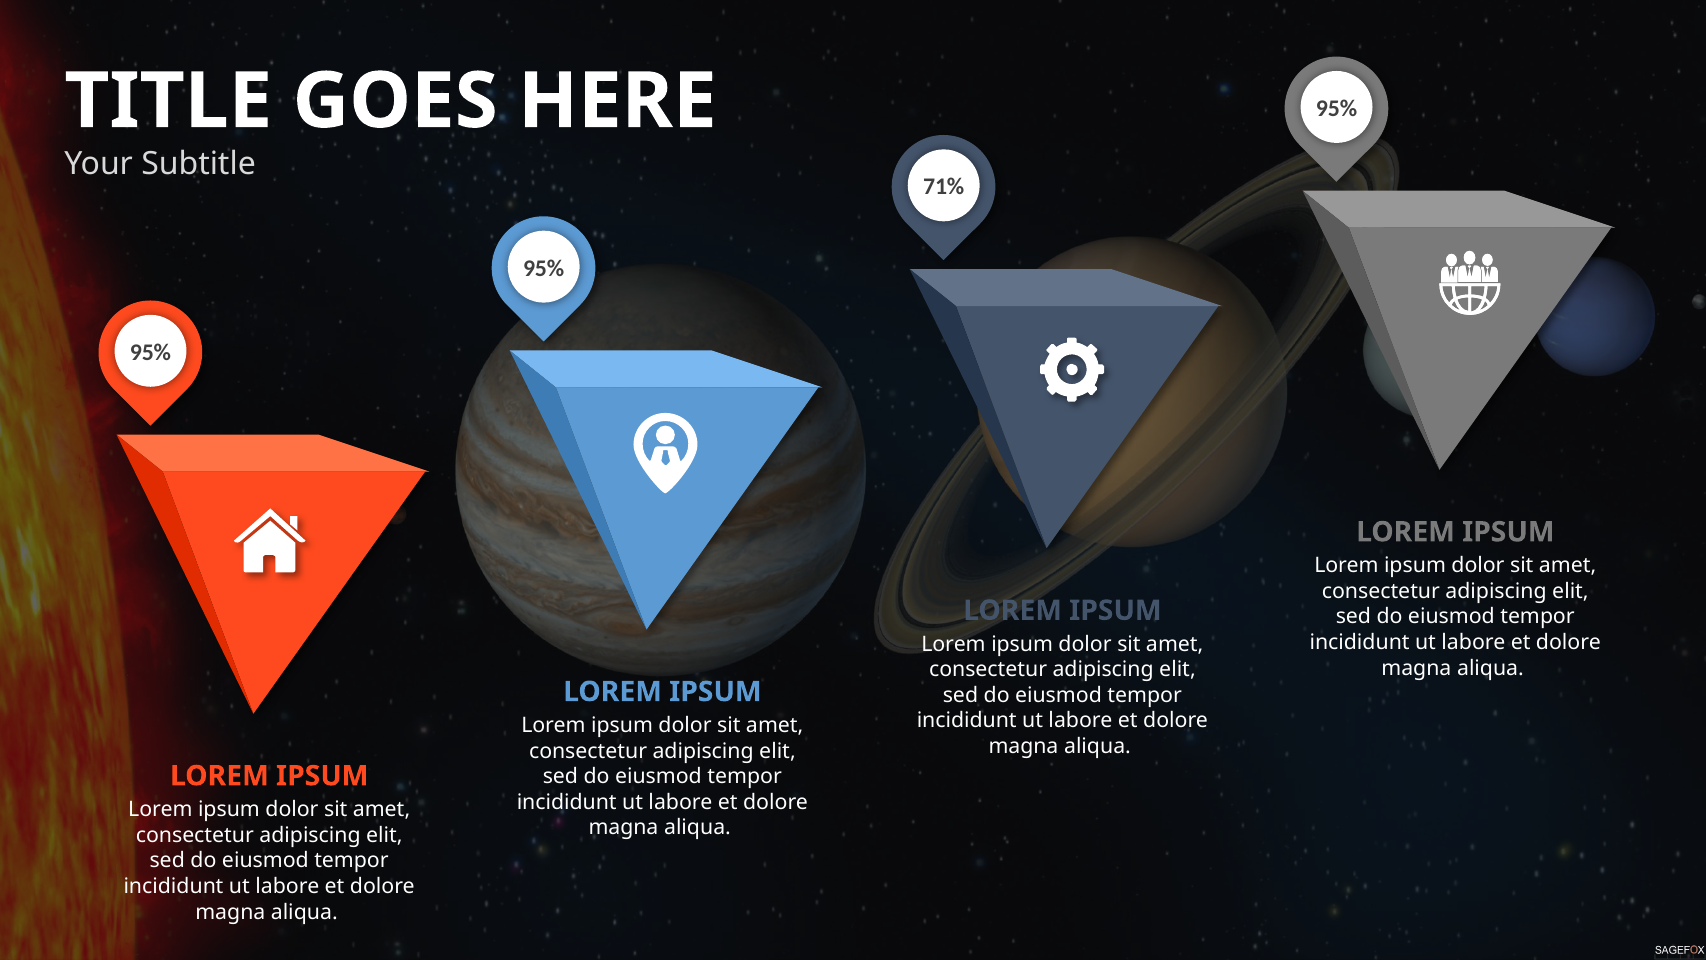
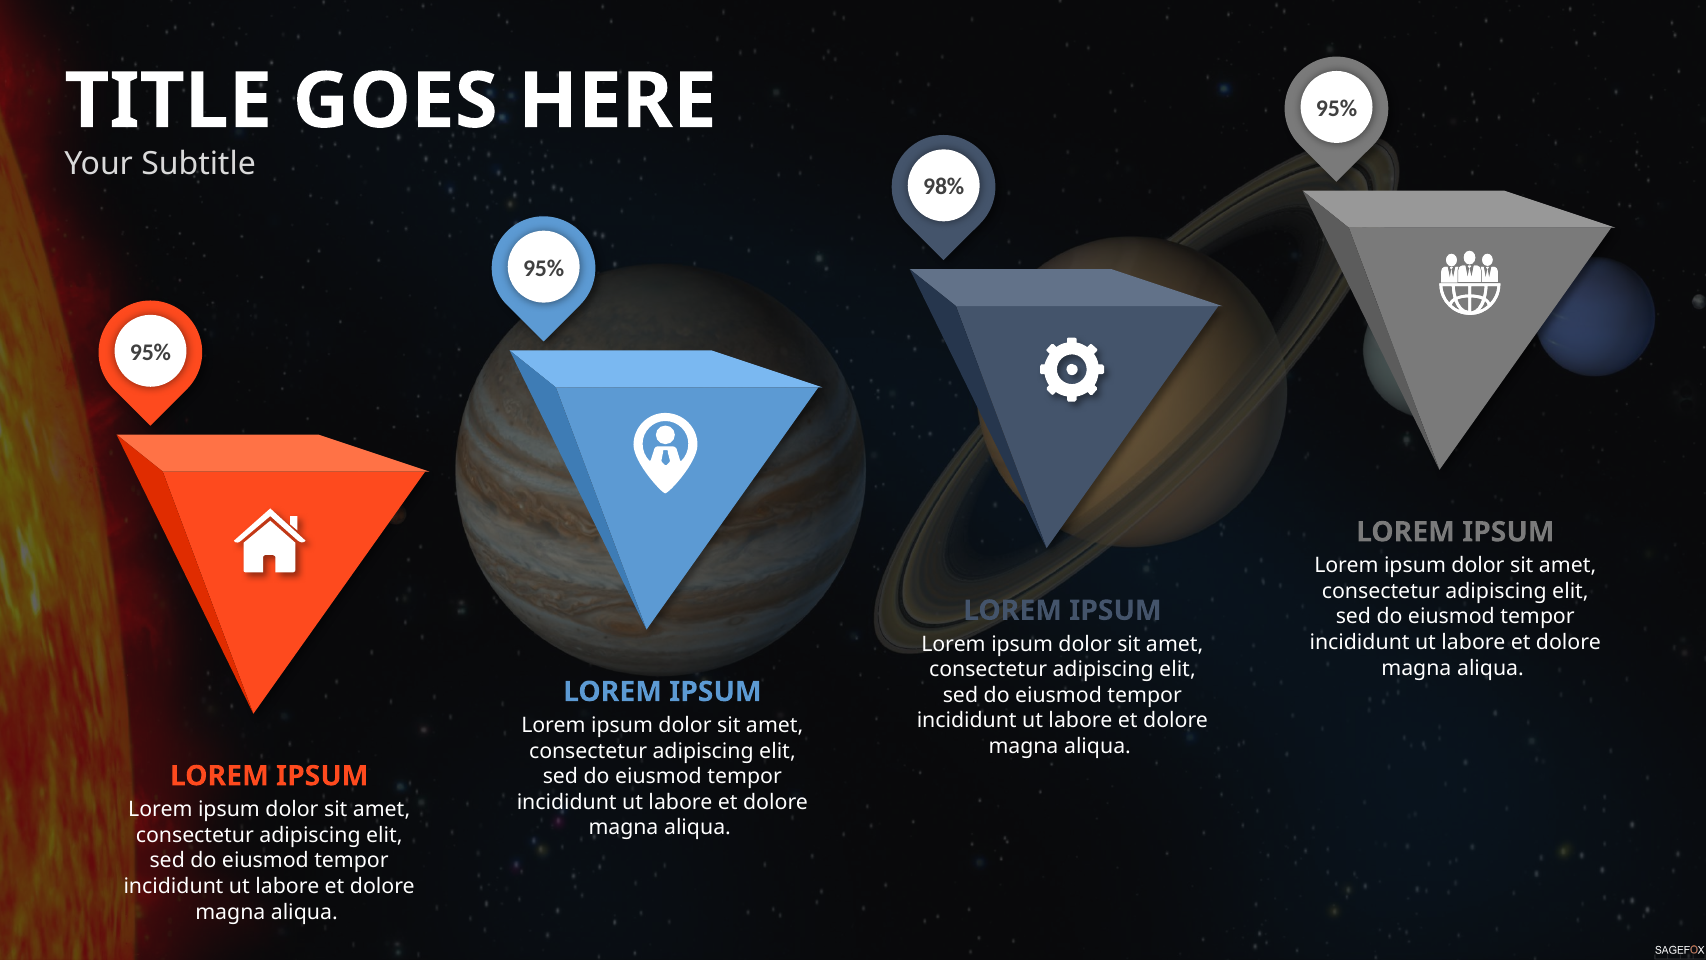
71%: 71% -> 98% (944, 187)
